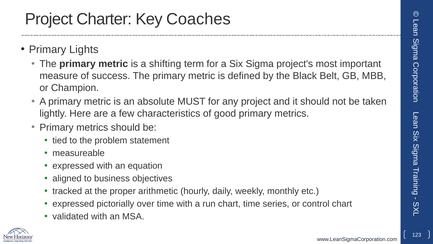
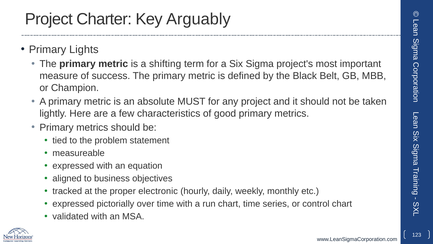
Coaches: Coaches -> Arguably (198, 19)
arithmetic: arithmetic -> electronic (158, 191)
